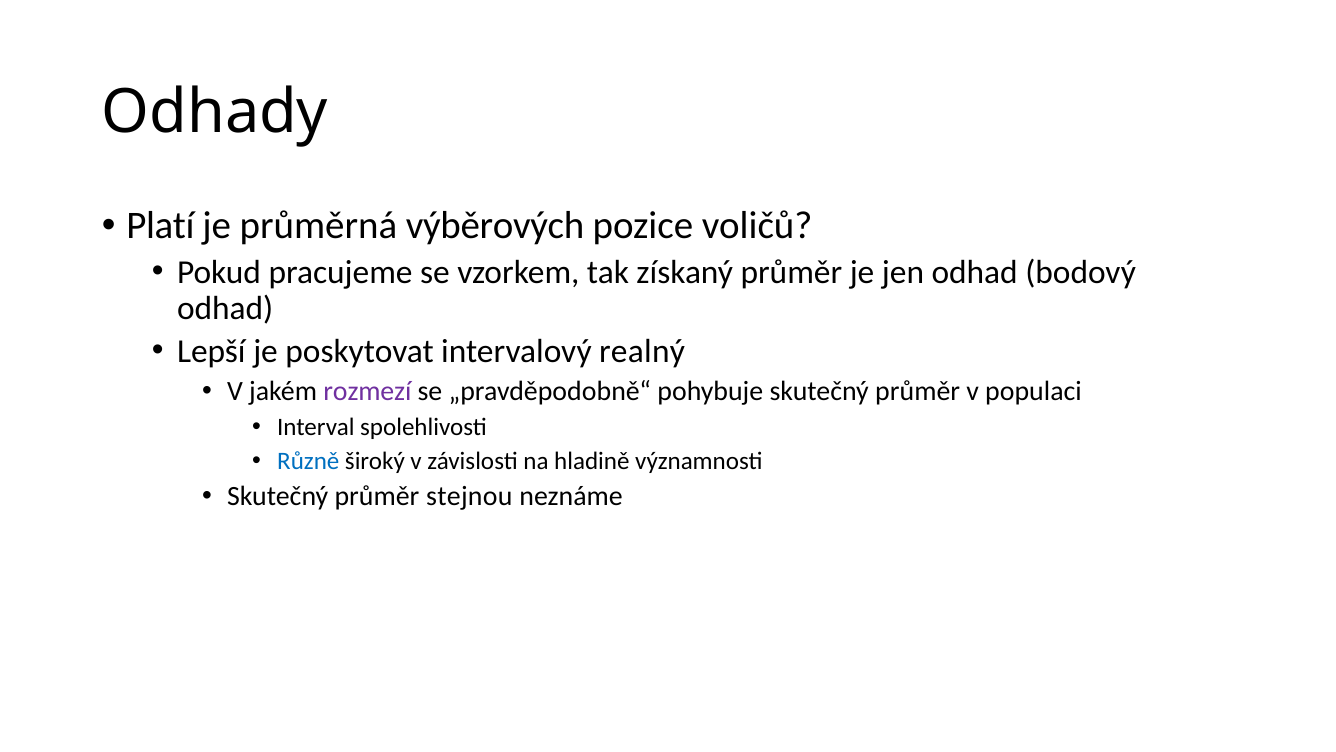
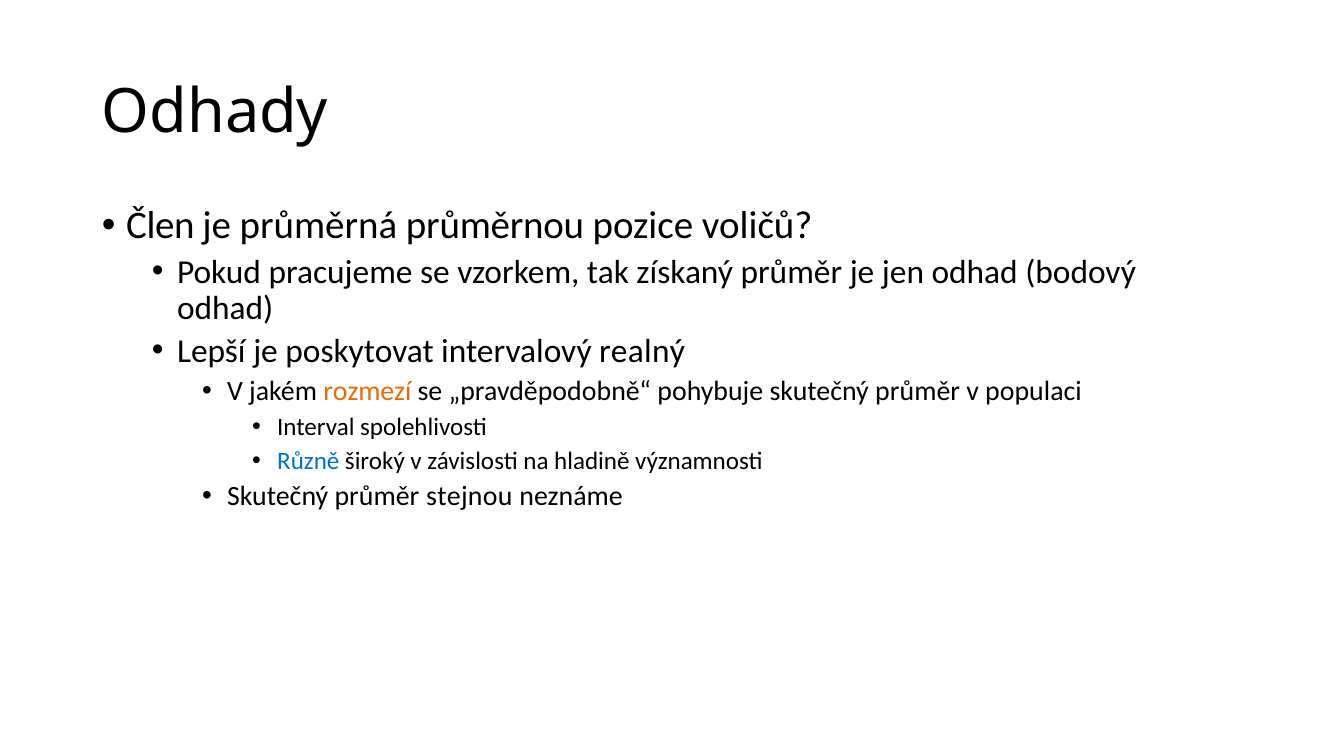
Platí: Platí -> Člen (160, 226)
výběrových: výběrových -> průměrnou (495, 226)
rozmezí colour: purple -> orange (367, 391)
